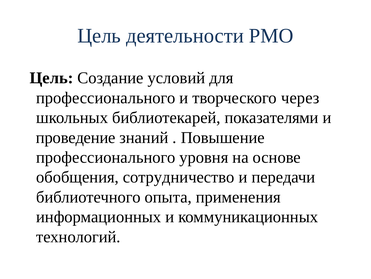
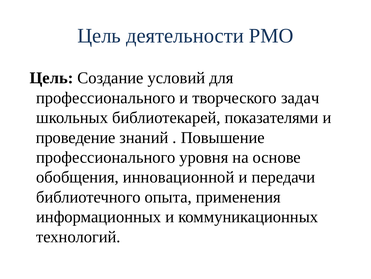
через: через -> задач (300, 98)
сотрудничество: сотрудничество -> инновационной (179, 177)
